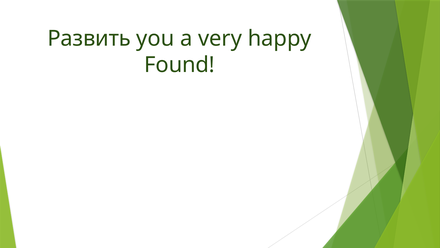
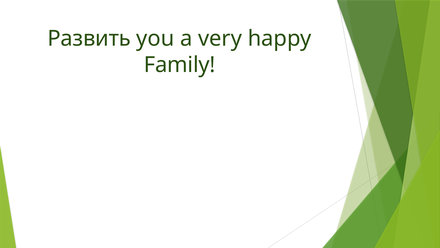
Found: Found -> Family (180, 65)
